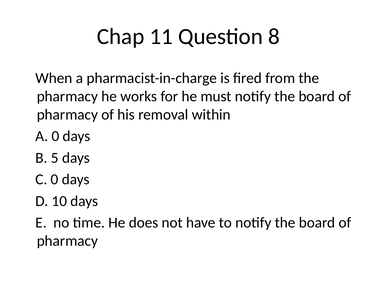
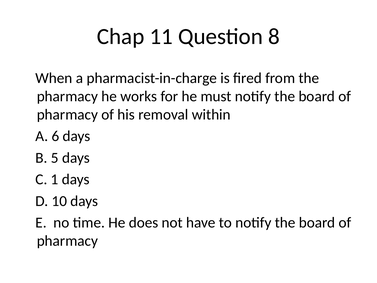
A 0: 0 -> 6 (55, 136)
C 0: 0 -> 1 (55, 179)
